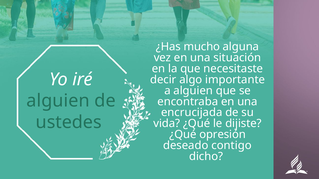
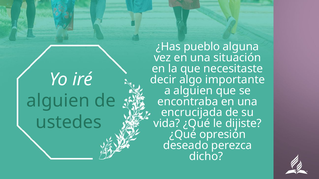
mucho: mucho -> pueblo (202, 47)
contigo: contigo -> perezca (232, 146)
